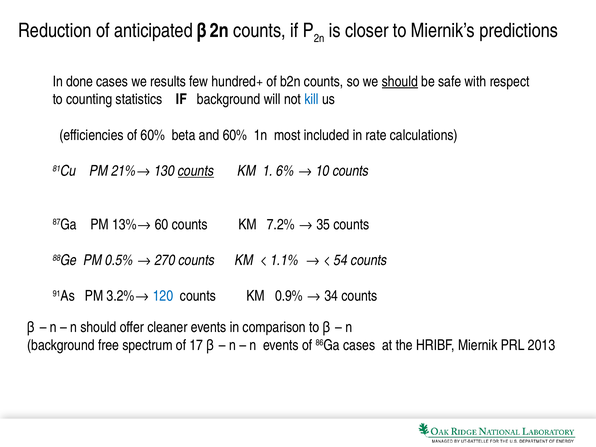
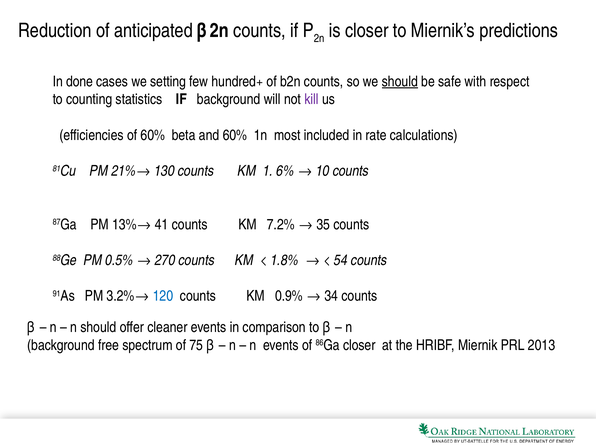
results: results -> setting (168, 82)
kill colour: blue -> purple (311, 99)
counts underline: present -> none (196, 171)
60: 60 -> 41 (162, 225)
1.1%: 1.1% -> 1.8% (284, 260)
17: 17 -> 75 (196, 345)
86Ga cases: cases -> closer (359, 345)
